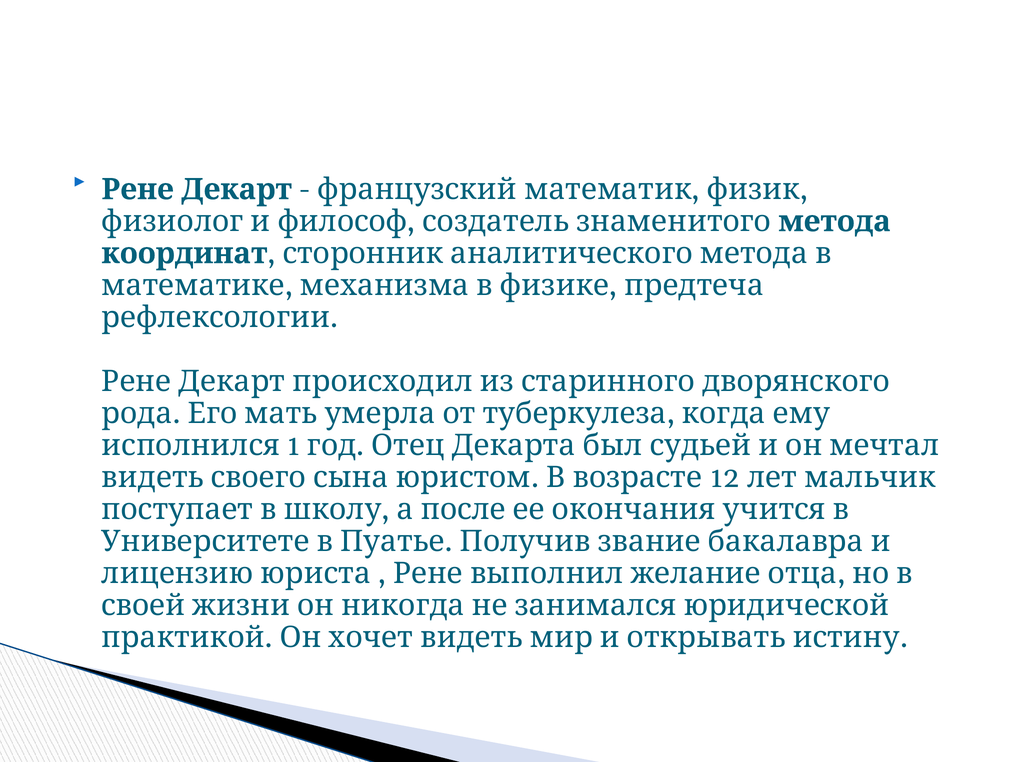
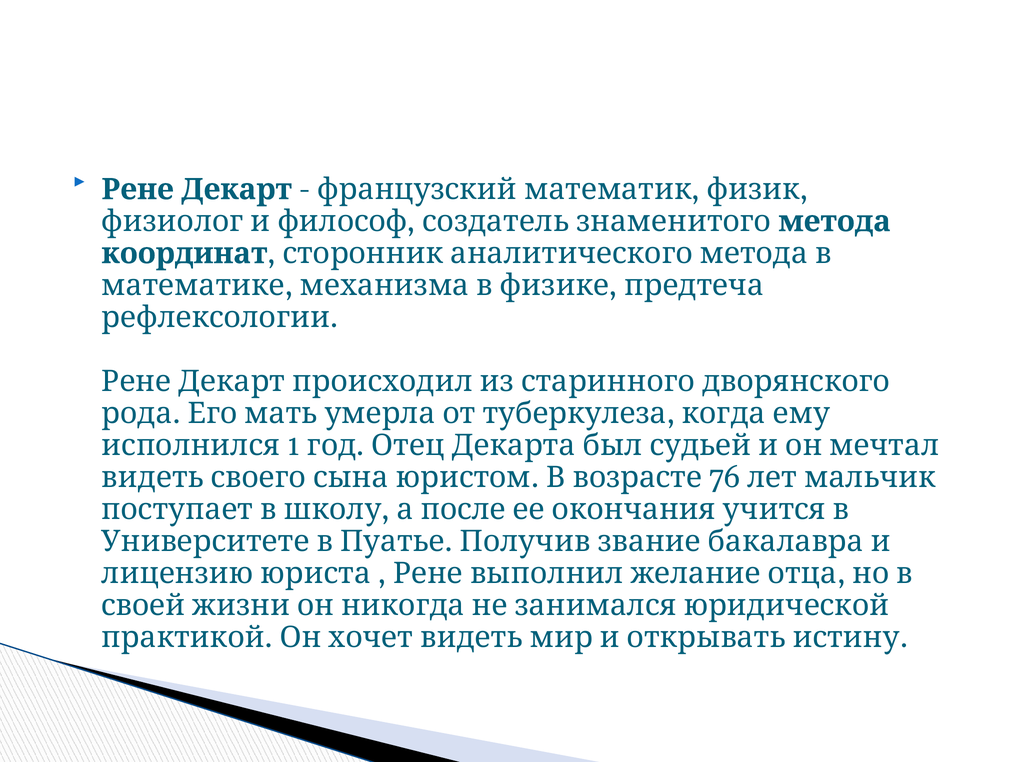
12: 12 -> 76 (725, 477)
